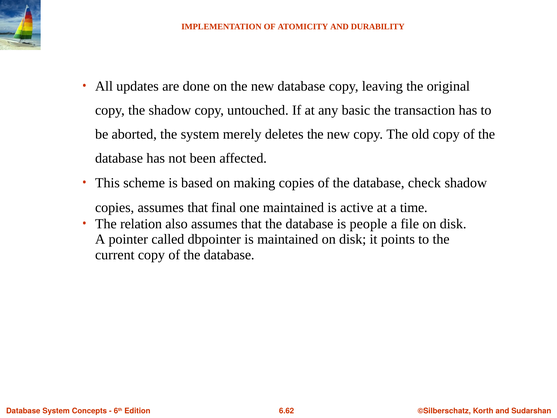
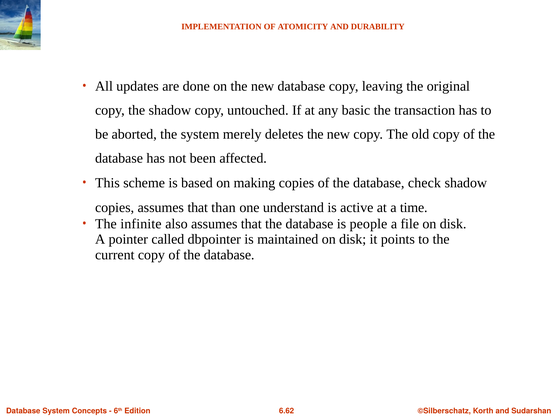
final: final -> than (223, 207)
one maintained: maintained -> understand (293, 207)
relation: relation -> infinite (141, 224)
